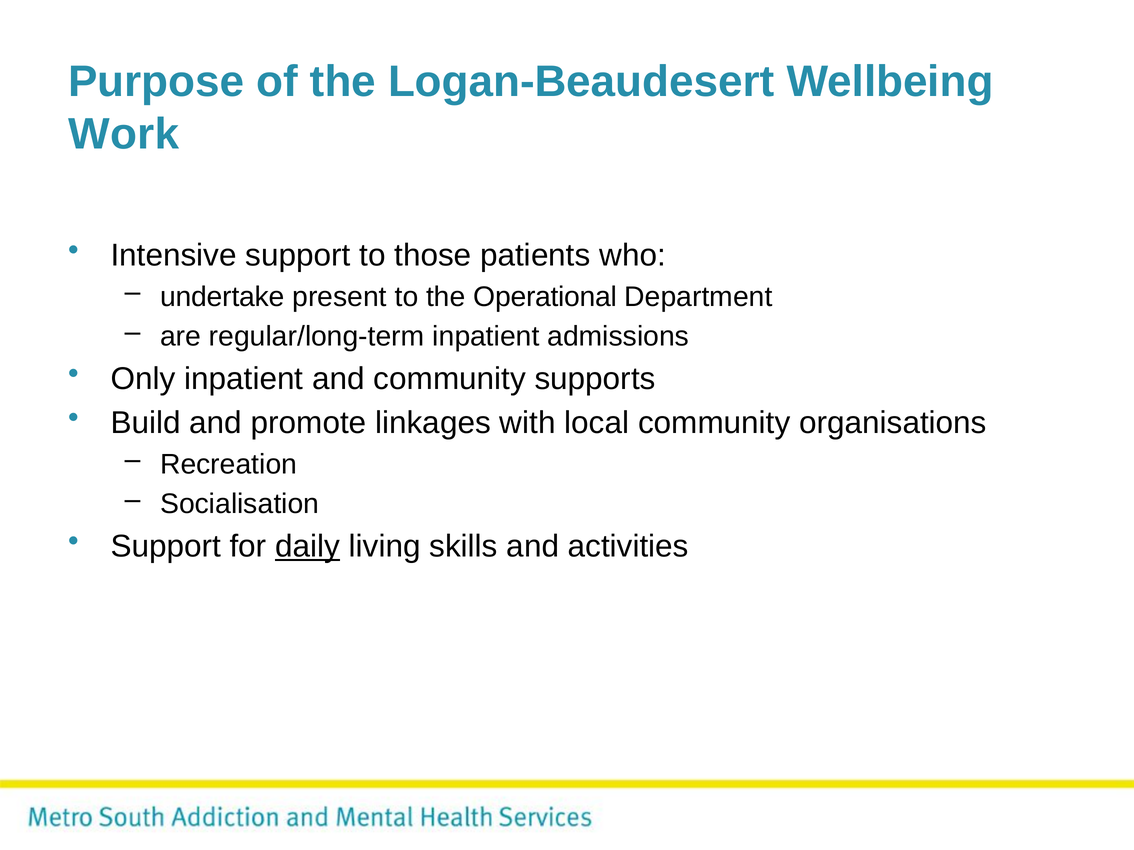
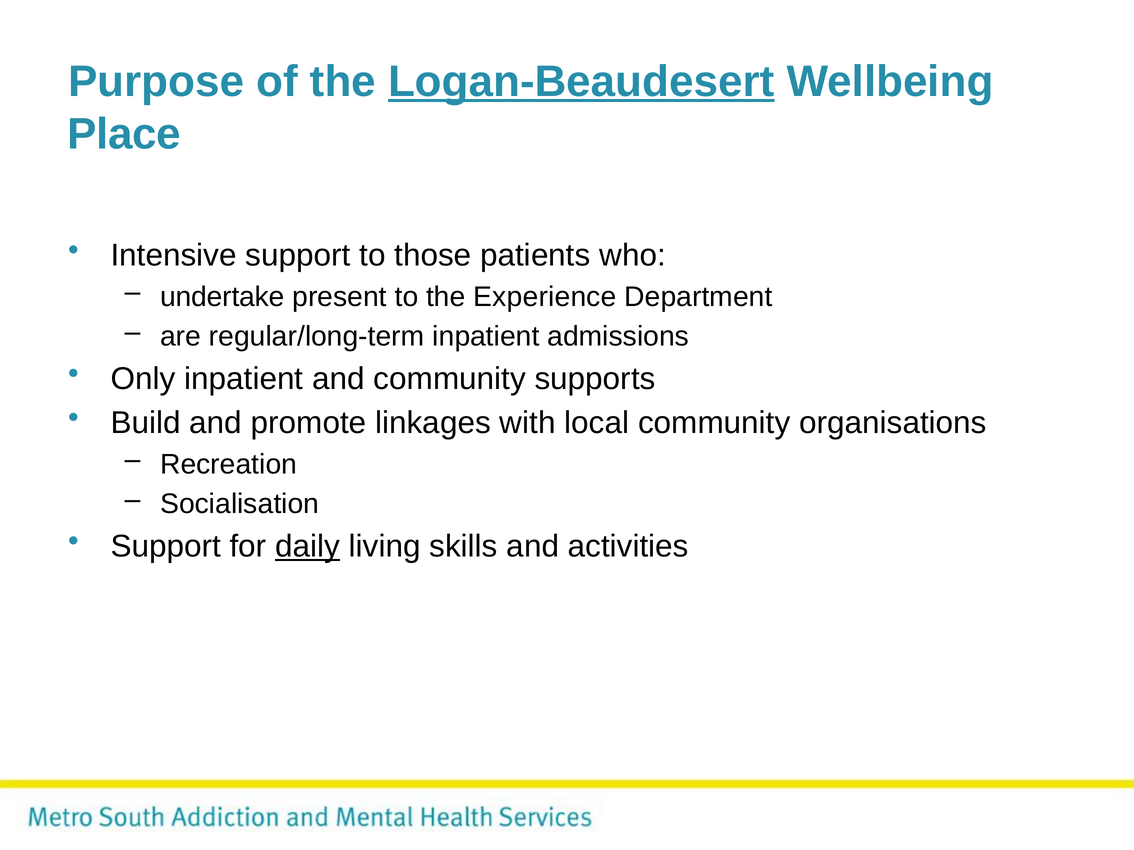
Logan-Beaudesert underline: none -> present (581, 82)
Work: Work -> Place (124, 134)
Operational: Operational -> Experience (545, 297)
